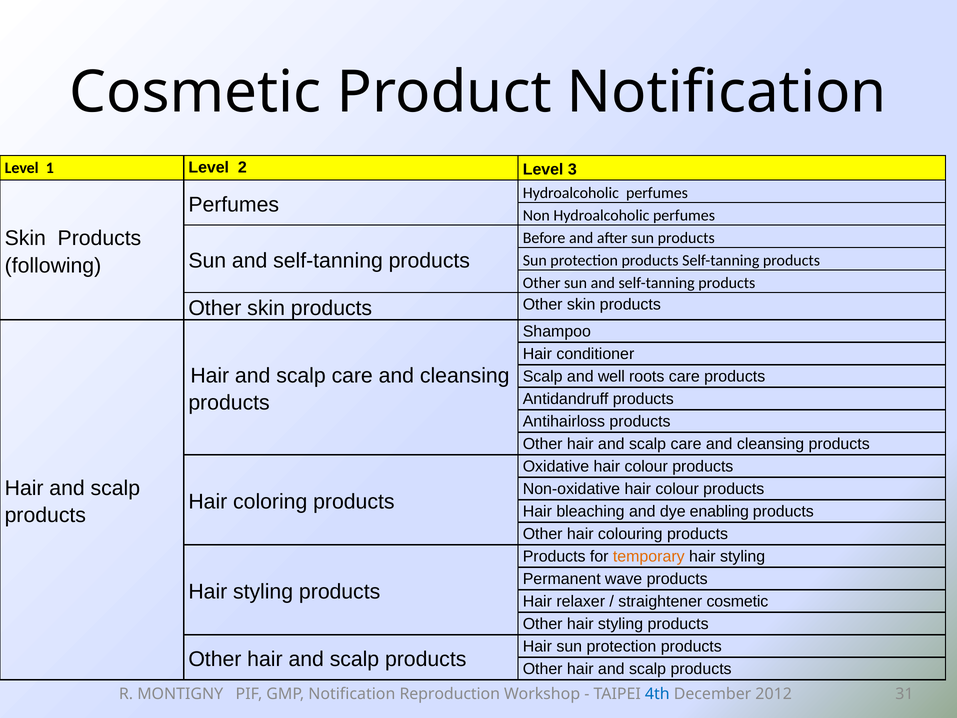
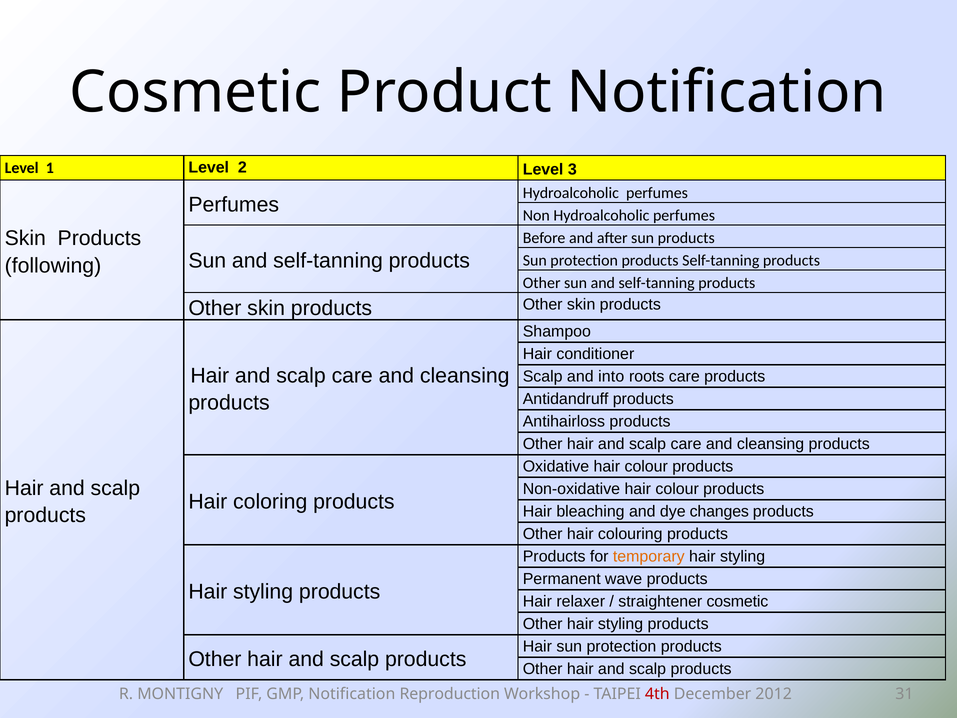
well: well -> into (611, 377)
enabling: enabling -> changes (719, 512)
4th colour: blue -> red (657, 694)
